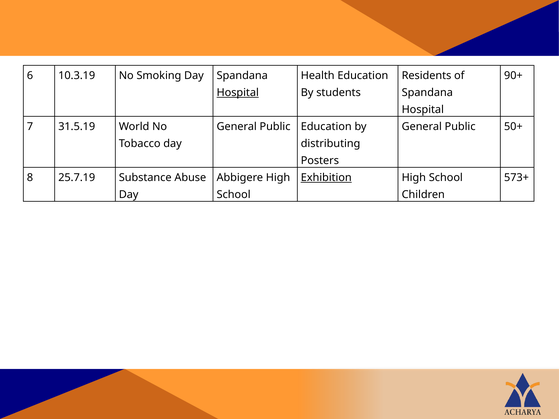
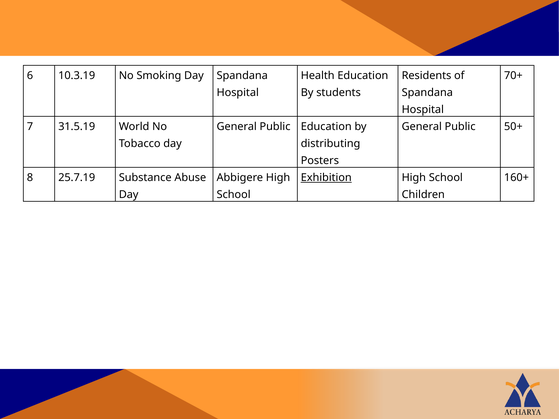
90+: 90+ -> 70+ (513, 76)
Hospital underline: present -> none (238, 93)
573+: 573+ -> 160+ (516, 178)
